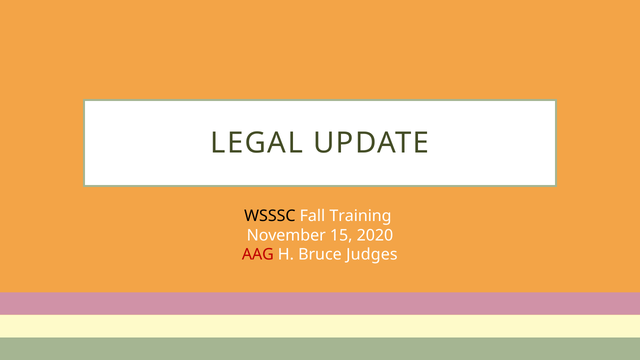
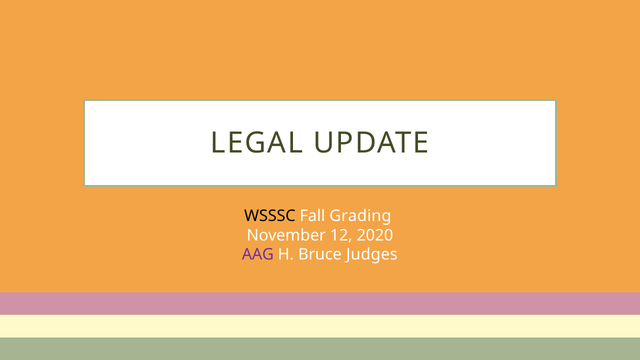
Training: Training -> Grading (360, 216)
15: 15 -> 12 (341, 235)
AAG colour: red -> purple (258, 255)
